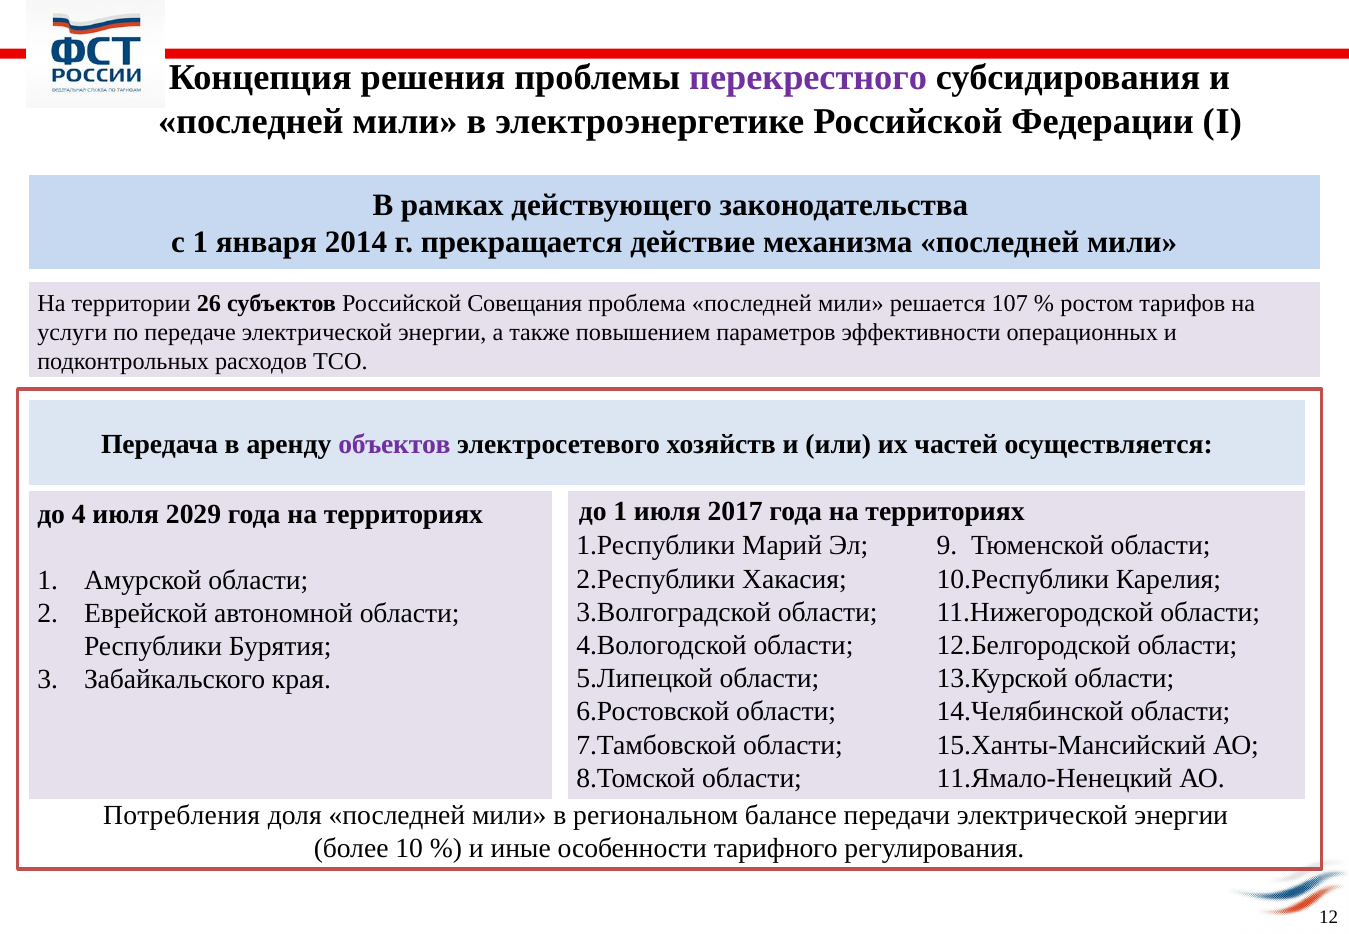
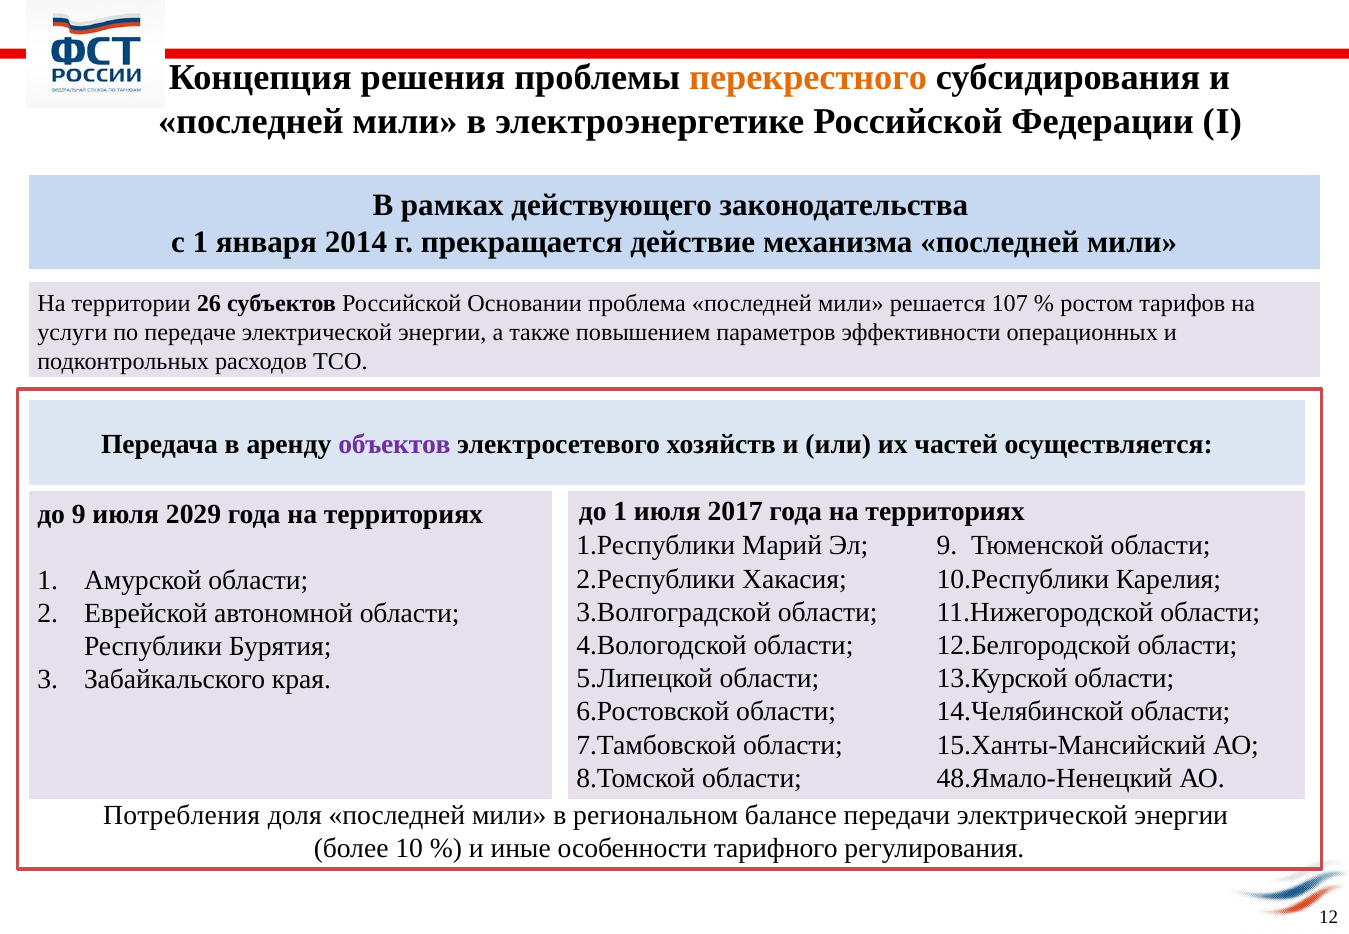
перекрестного colour: purple -> orange (808, 78)
Совещания: Совещания -> Основании (525, 303)
до 4: 4 -> 9 (79, 514)
11.Ямало-Ненецкий: 11.Ямало-Ненецкий -> 48.Ямало-Ненецкий (1055, 778)
